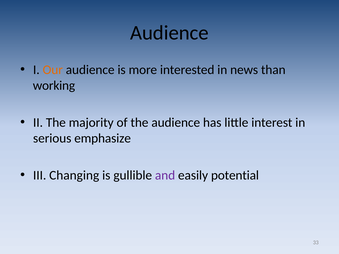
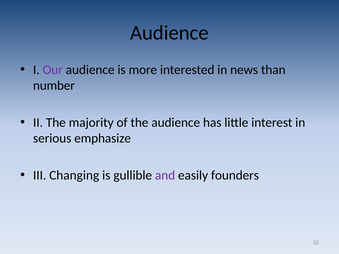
Our colour: orange -> purple (53, 70)
working: working -> number (54, 86)
potential: potential -> founders (235, 175)
